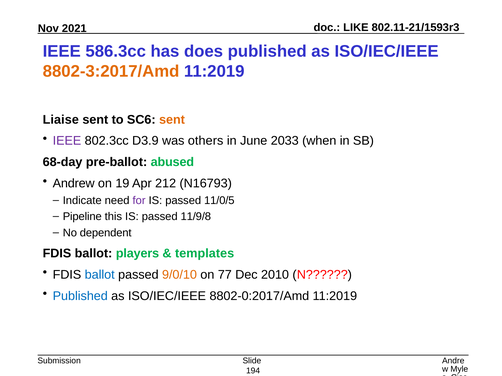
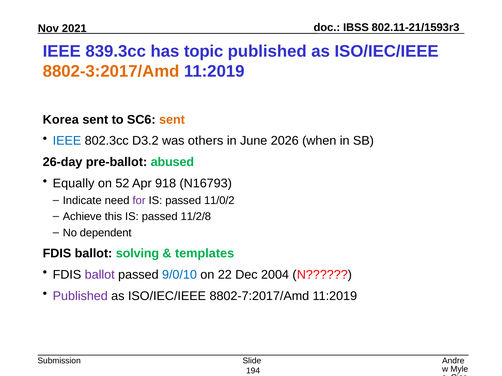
LIKE: LIKE -> IBSS (356, 28)
586.3cc: 586.3cc -> 839.3cc (116, 51)
does: does -> topic (204, 51)
Liaise: Liaise -> Korea (61, 120)
IEEE colour: purple -> blue (67, 141)
D3.9: D3.9 -> D3.2 (145, 141)
2033: 2033 -> 2026 (285, 141)
68-day: 68-day -> 26-day (63, 162)
Andrew: Andrew -> Equally (74, 184)
19: 19 -> 52 (122, 184)
212: 212 -> 918 (166, 184)
11/0/5: 11/0/5 -> 11/0/2 (219, 201)
Pipeline: Pipeline -> Achieve (82, 217)
11/9/8: 11/9/8 -> 11/2/8 (196, 217)
players: players -> solving (137, 254)
ballot colour: blue -> purple (100, 275)
9/0/10 colour: orange -> blue (179, 275)
77: 77 -> 22 (225, 275)
2010: 2010 -> 2004 (275, 275)
Published colour: blue -> purple (80, 296)
8802-0:2017/Amd: 8802-0:2017/Amd -> 8802-7:2017/Amd (259, 296)
